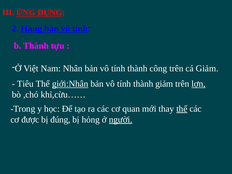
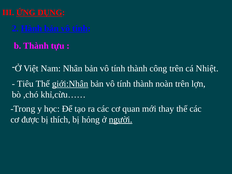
Hàng: Hàng -> Hành (32, 28)
cá Giảm: Giảm -> Nhiệt (207, 68)
thành giảm: giảm -> noàn (164, 84)
lợn underline: present -> none (198, 84)
thế underline: present -> none (182, 109)
đúng: đúng -> thích (60, 120)
